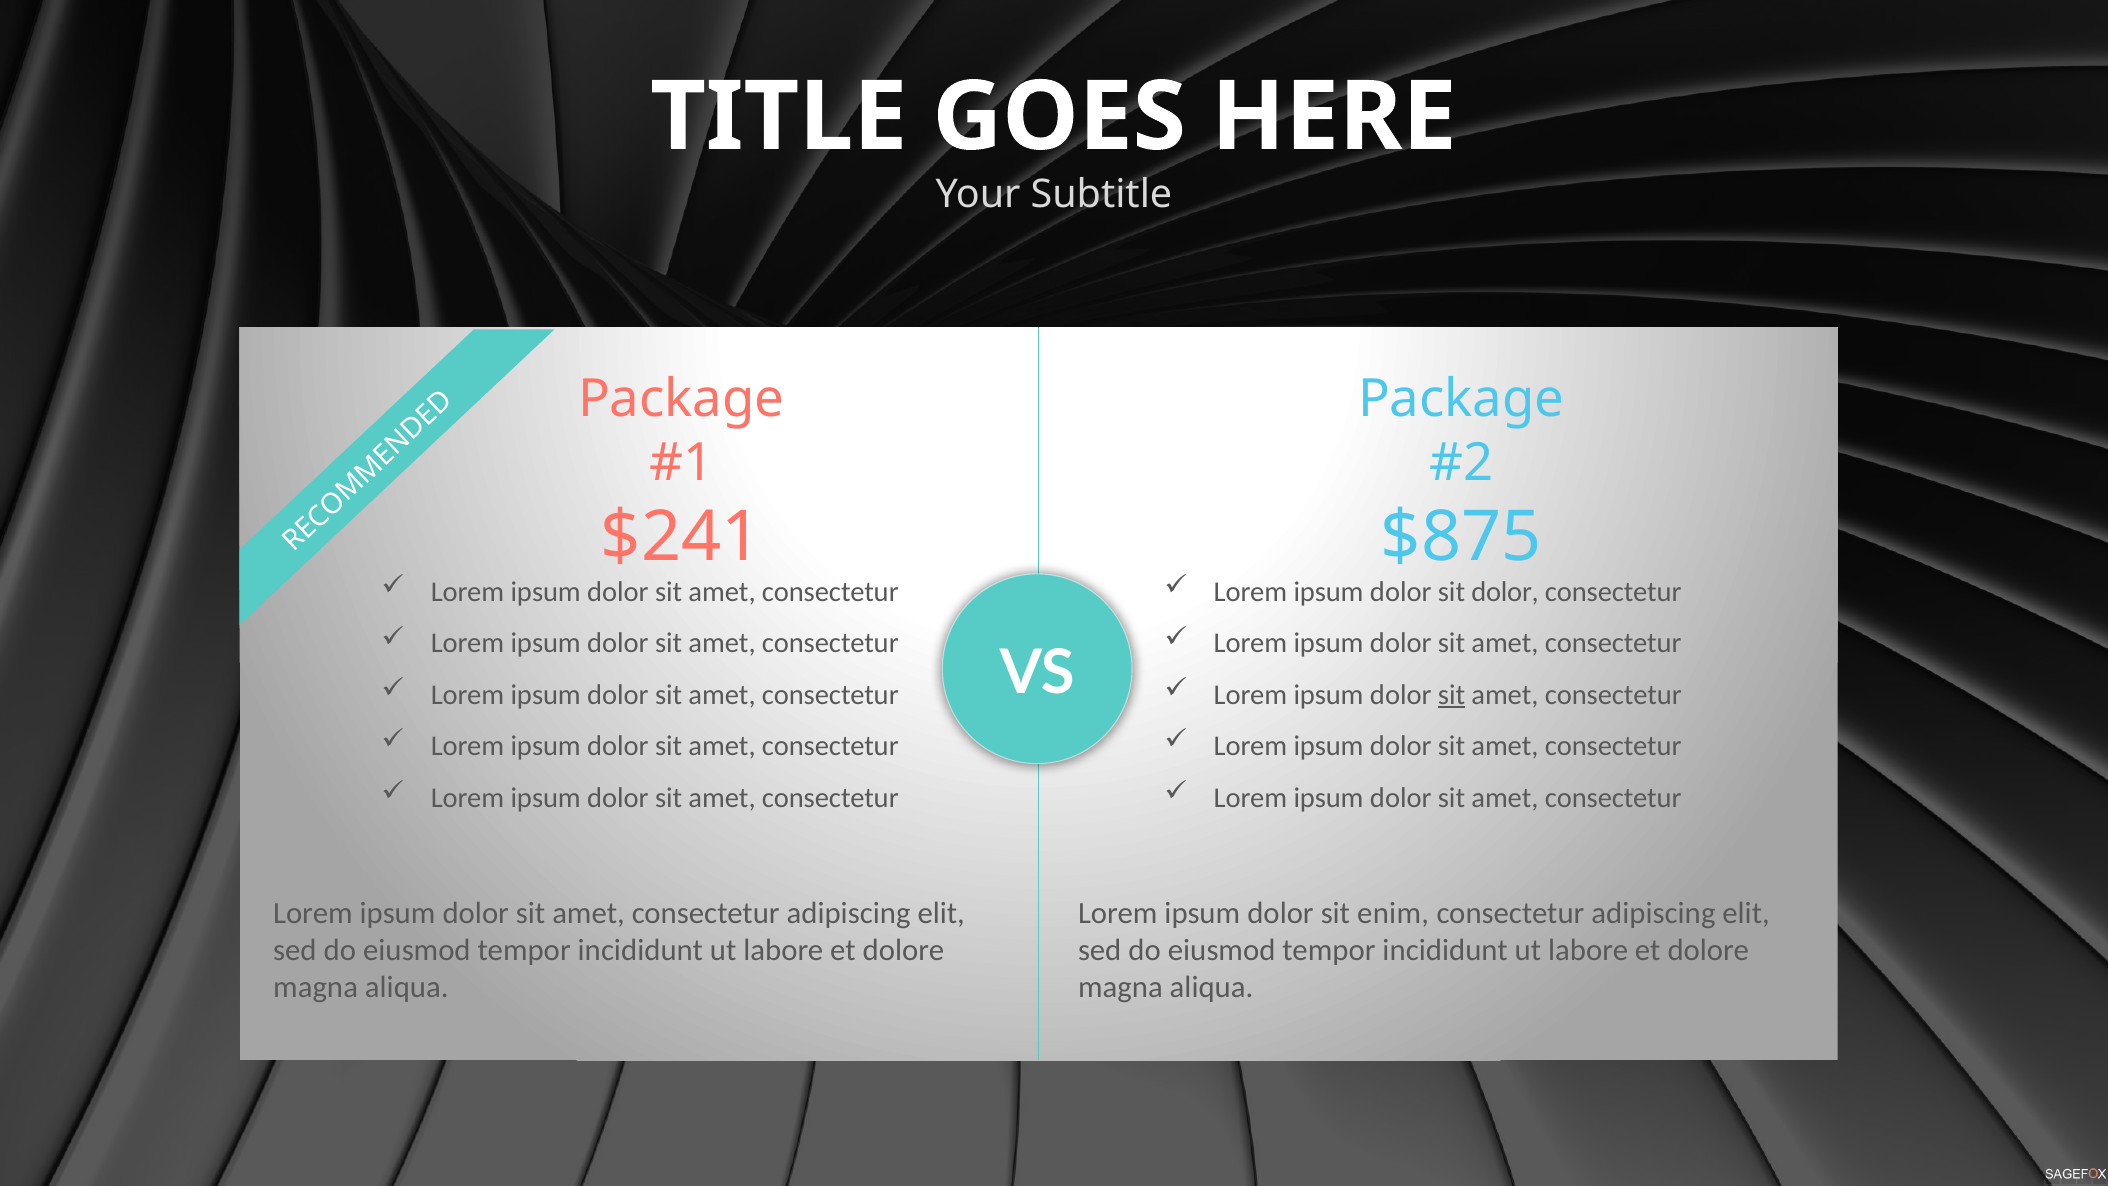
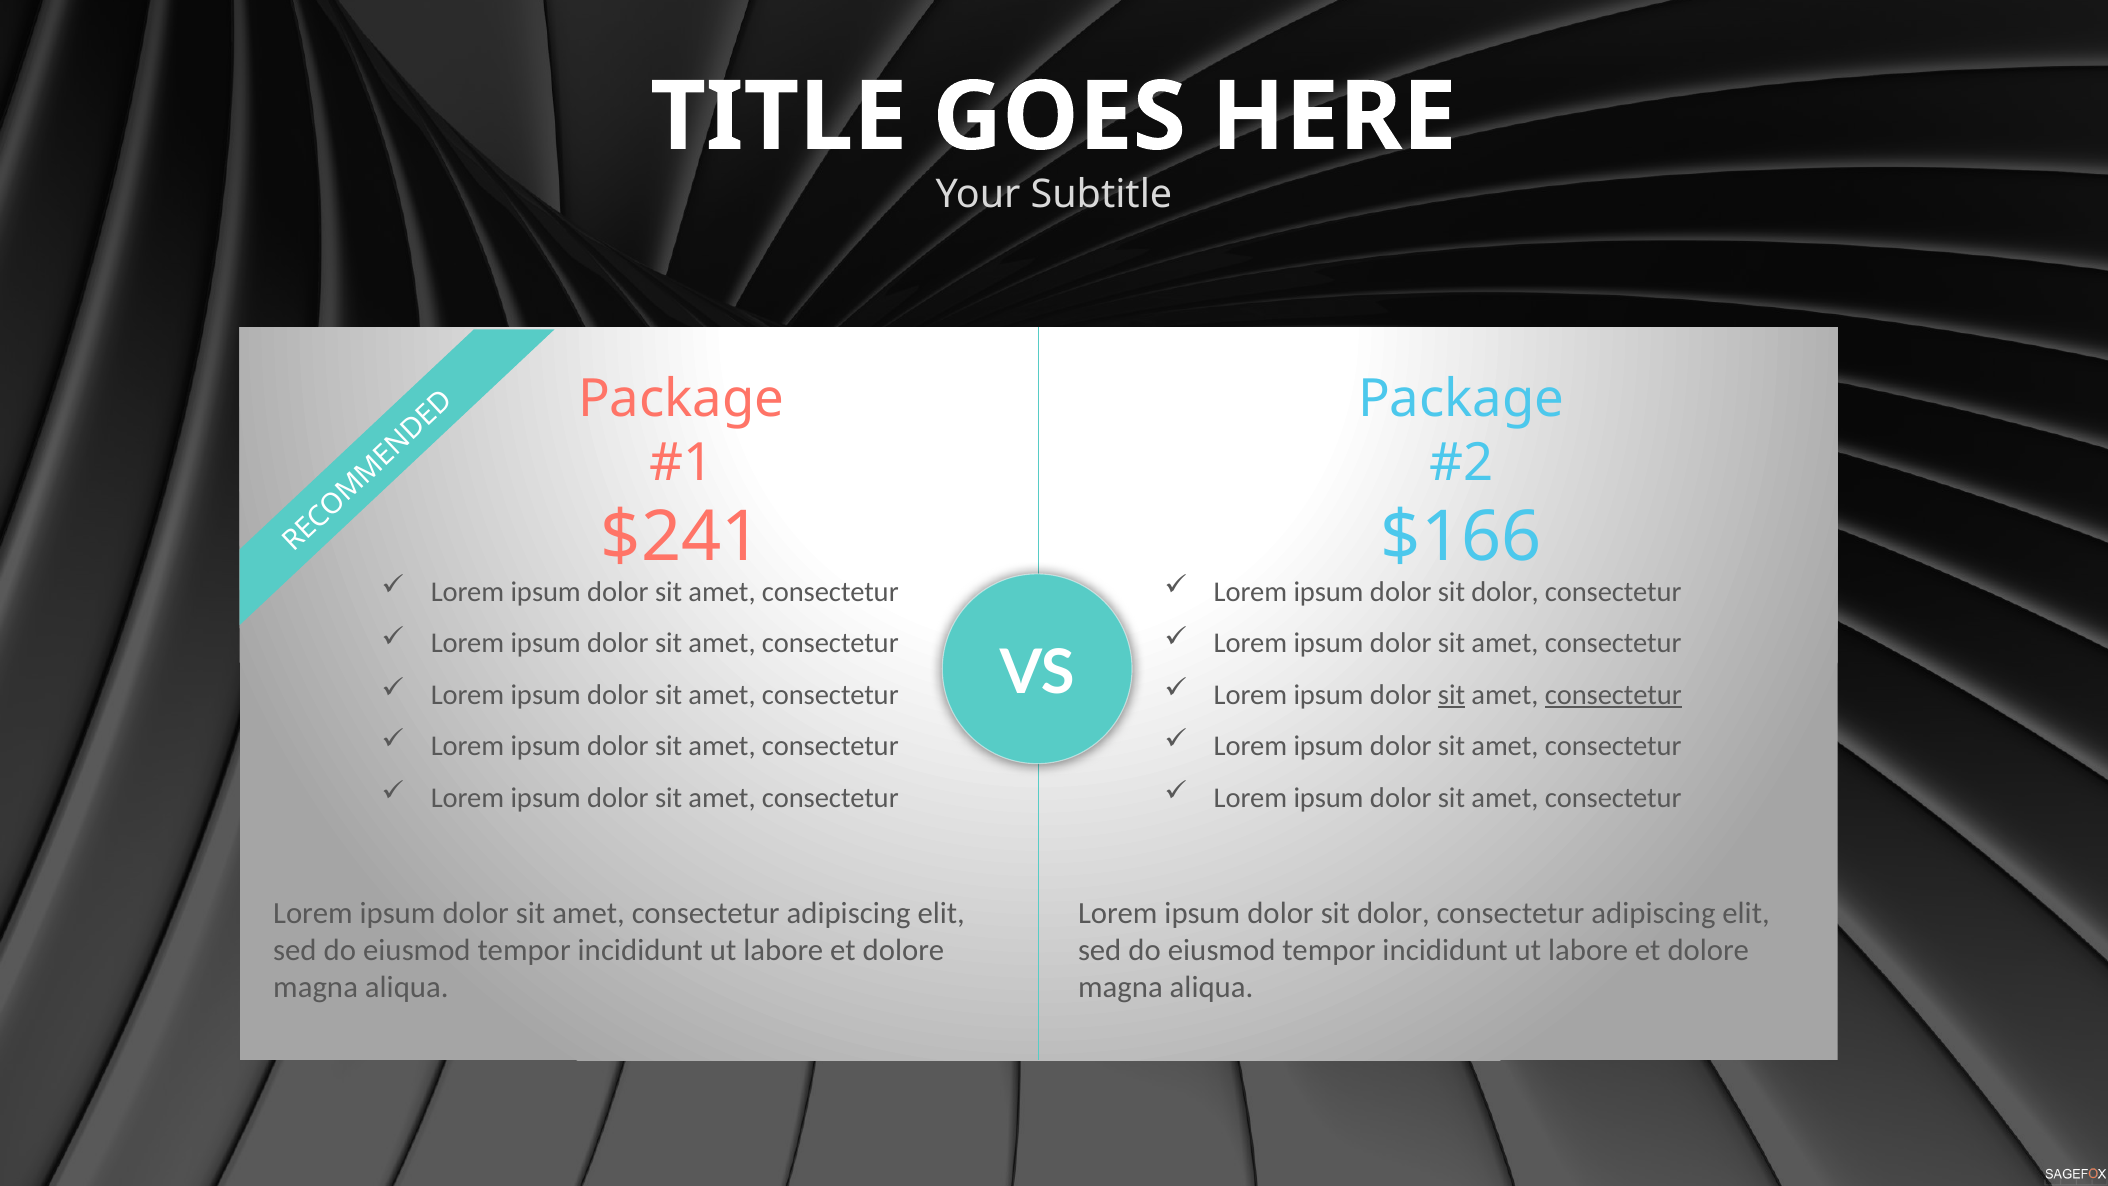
$875: $875 -> $166 (1461, 538)
consectetur underline: none -> present (1613, 695)
enim: enim -> dolor (1393, 913)
